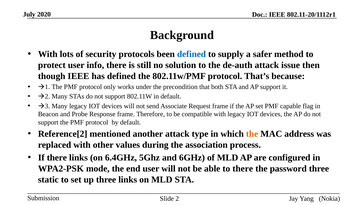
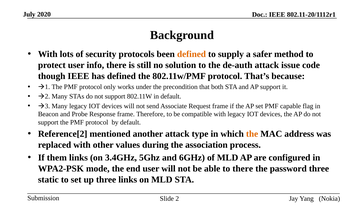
defined colour: blue -> orange (192, 54)
then: then -> code (311, 65)
If there: there -> them (57, 157)
6.4GHz: 6.4GHz -> 3.4GHz (121, 157)
